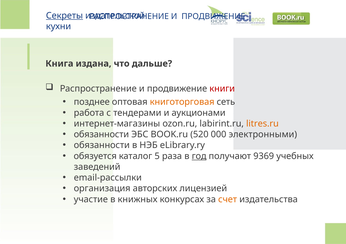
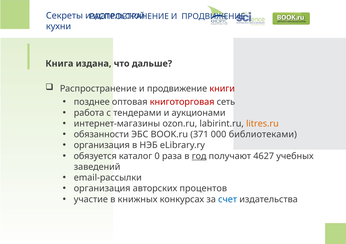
Секреты underline: present -> none (64, 16)
книготорговая colour: orange -> red (182, 102)
520: 520 -> 371 (199, 135)
электронными: электронными -> библиотеками (263, 135)
обязанности: обязанности -> организация (102, 146)
5: 5 -> 0 (157, 156)
9369: 9369 -> 4627 (264, 156)
лицензией: лицензией -> процентов (203, 189)
счет colour: orange -> blue (228, 200)
